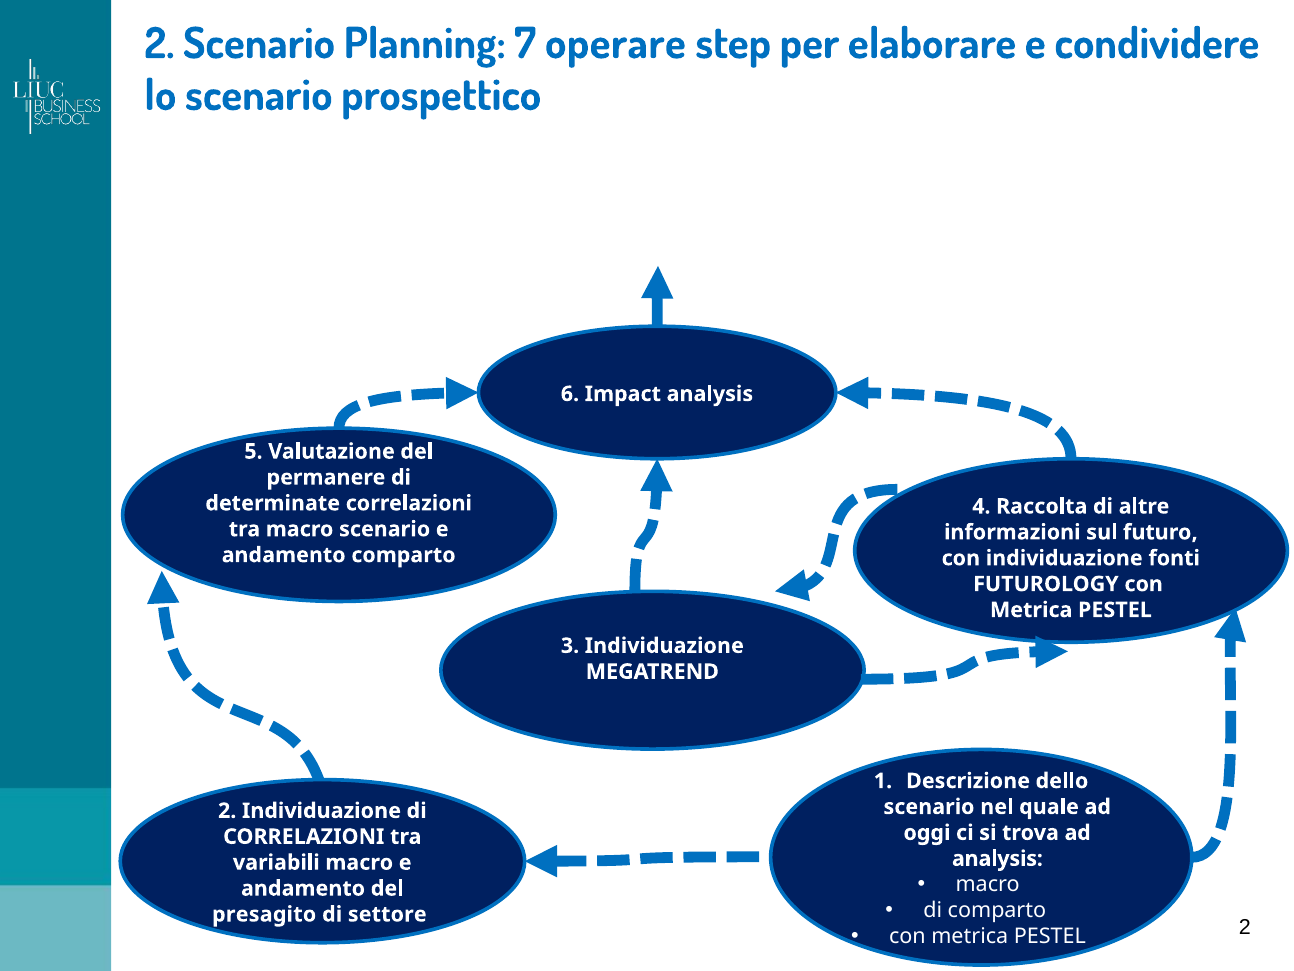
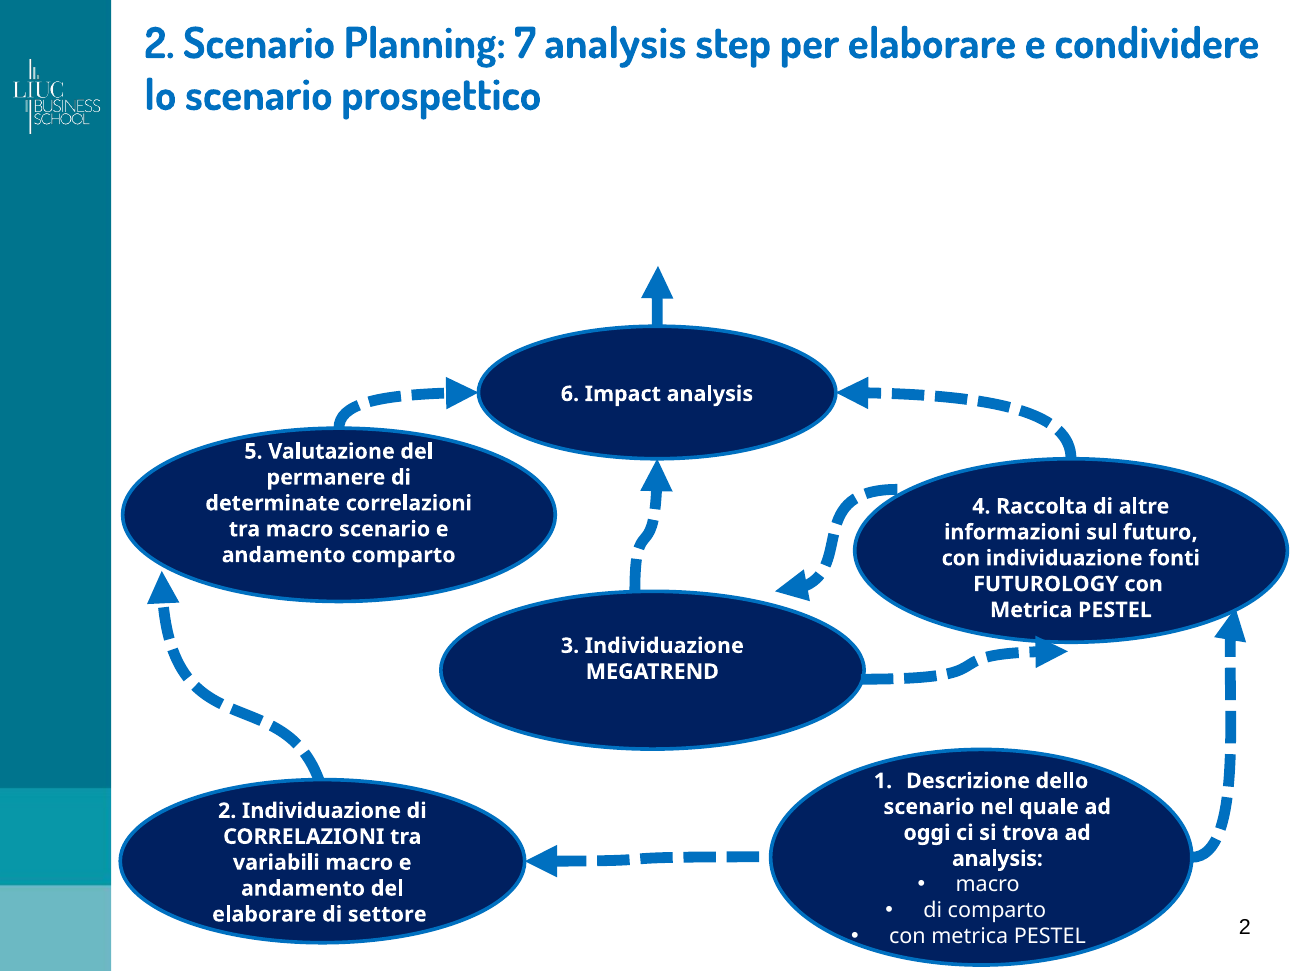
7 operare: operare -> analysis (615, 44)
presagito: presagito -> elaborare (264, 914)
